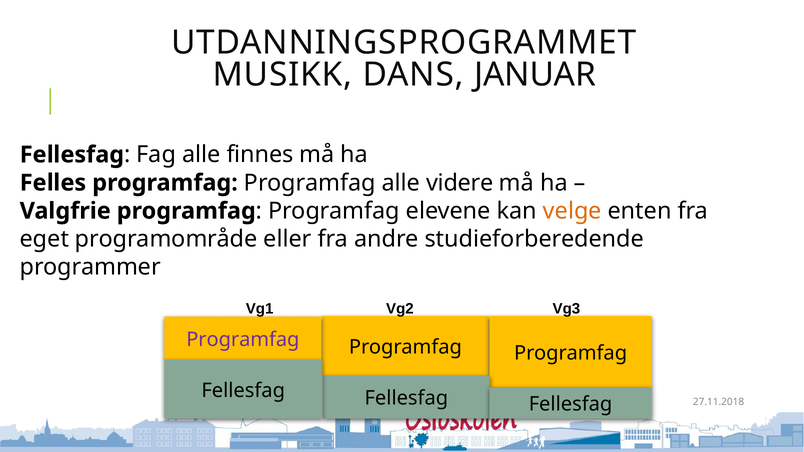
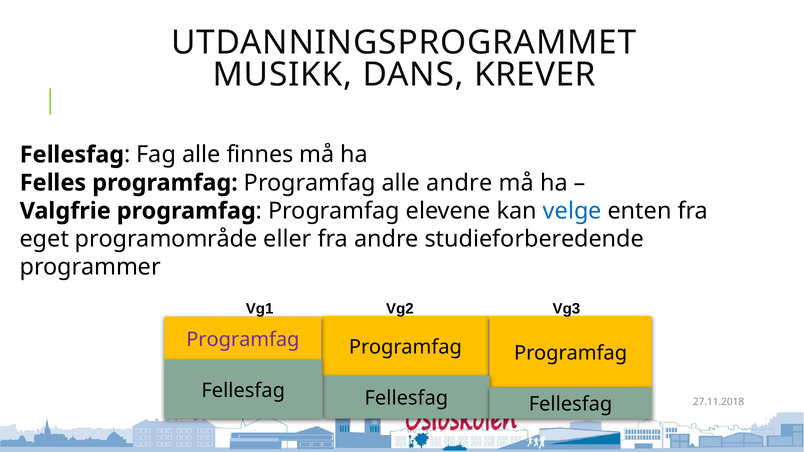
JANUAR: JANUAR -> KREVER (535, 75)
alle videre: videre -> andre (459, 183)
velge colour: orange -> blue (572, 211)
